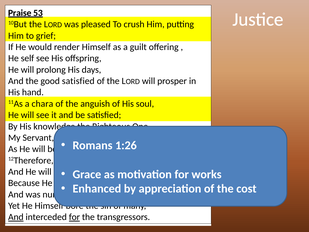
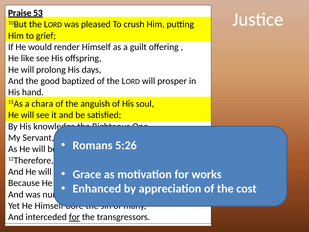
self: self -> like (27, 58)
good satisfied: satisfied -> baptized (78, 81)
1:26: 1:26 -> 5:26 (126, 145)
And underline: present -> none (16, 217)
